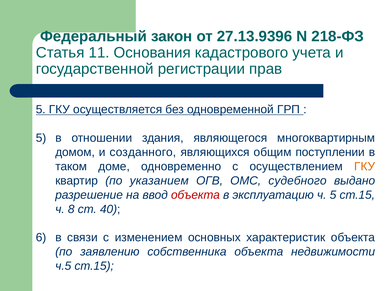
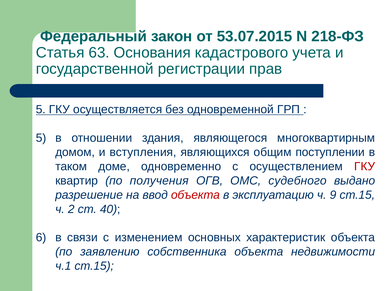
27.13.9396: 27.13.9396 -> 53.07.2015 (255, 36)
11: 11 -> 63 (99, 53)
созданного: созданного -> вступления (143, 152)
ГКУ colour: orange -> red (365, 166)
указанием: указанием -> получения (159, 181)
ч 5: 5 -> 9 (333, 195)
8: 8 -> 2 (71, 209)
ч.5: ч.5 -> ч.1 (63, 266)
